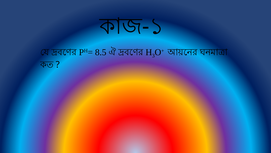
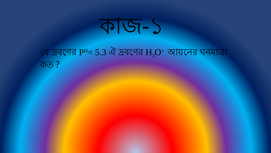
8.5: 8.5 -> 5.3 (101, 52)
